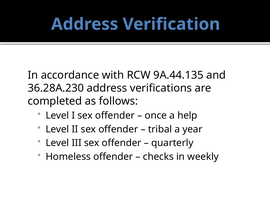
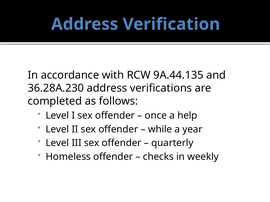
tribal: tribal -> while (160, 130)
